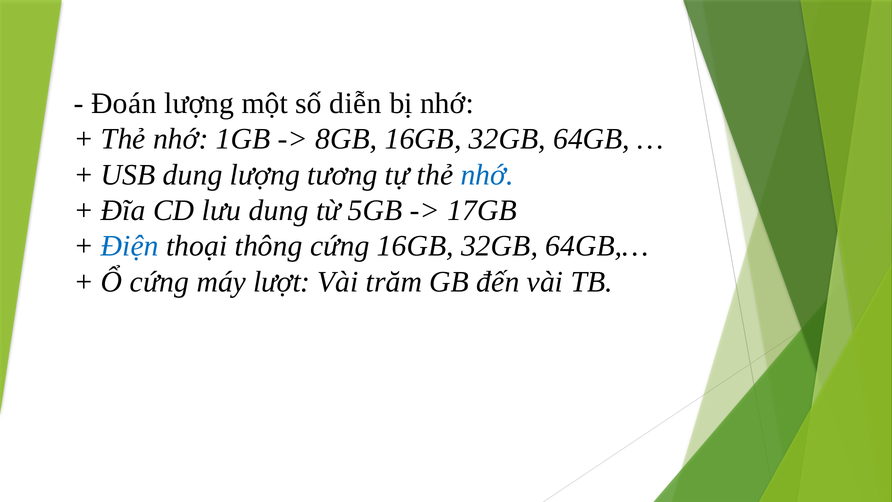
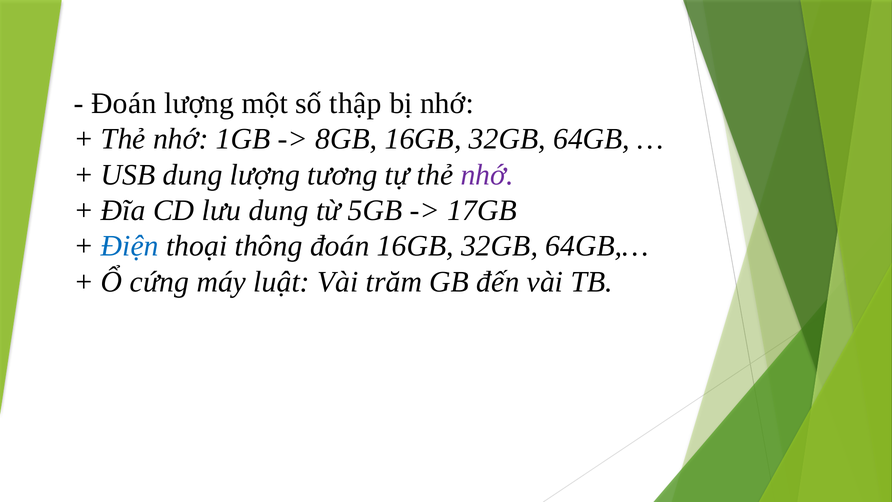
diễn: diễn -> thập (355, 103)
nhớ colour: blue -> purple (487, 175)
thông cứng: cứng -> đoán (340, 246)
lượt: lượt -> luật (282, 282)
